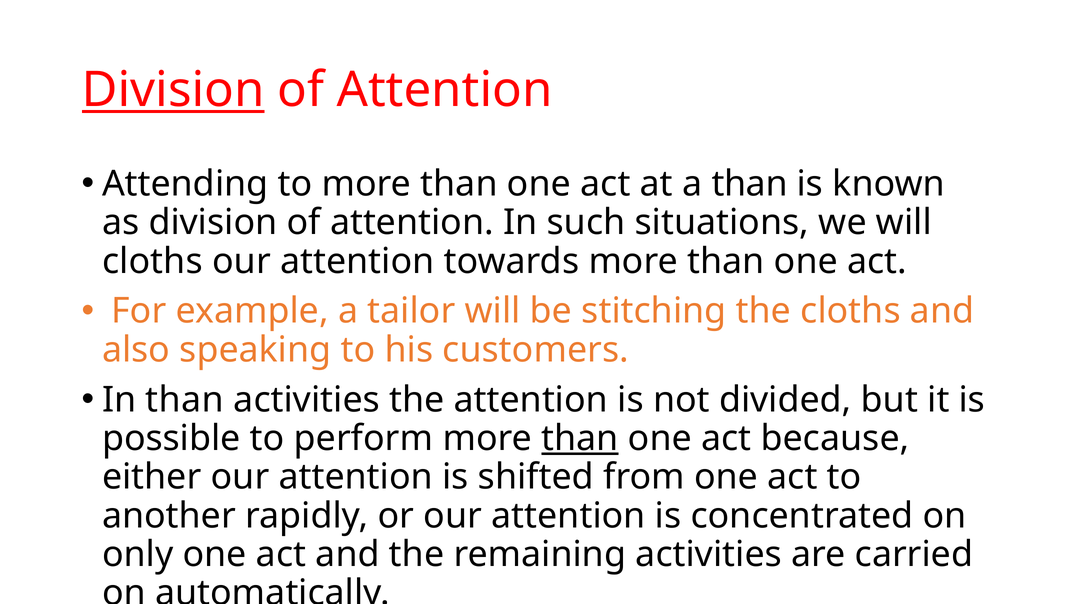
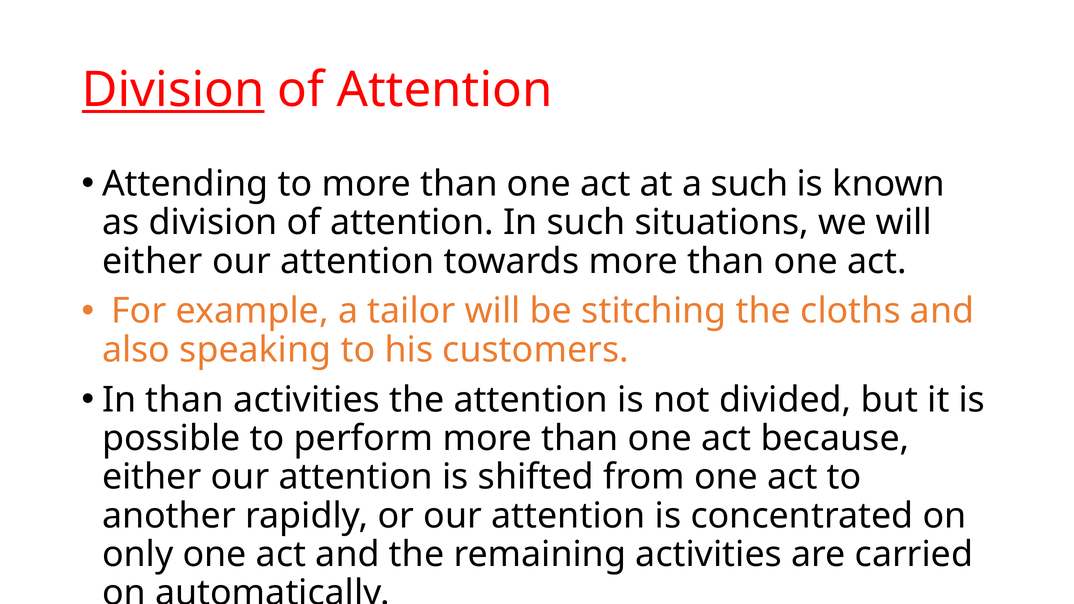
a than: than -> such (750, 184)
cloths: cloths -> either (152, 261)
than underline: present -> none (580, 438)
